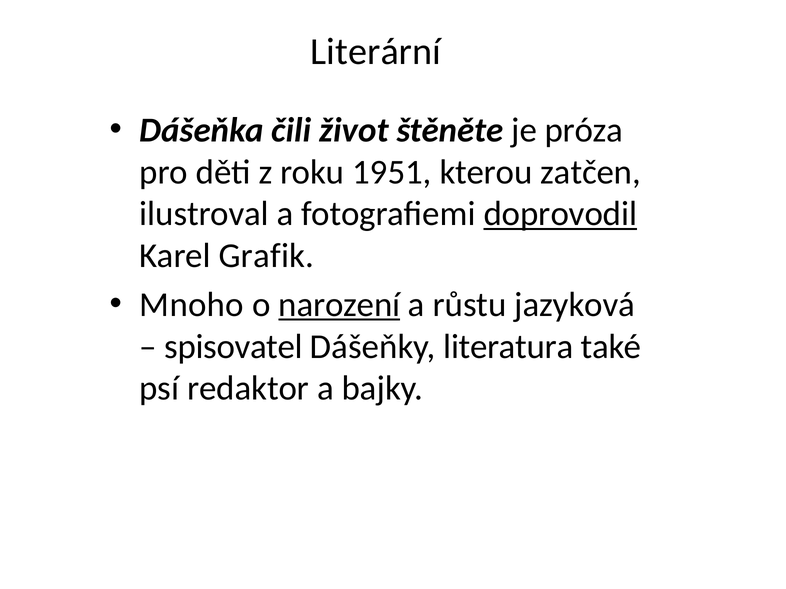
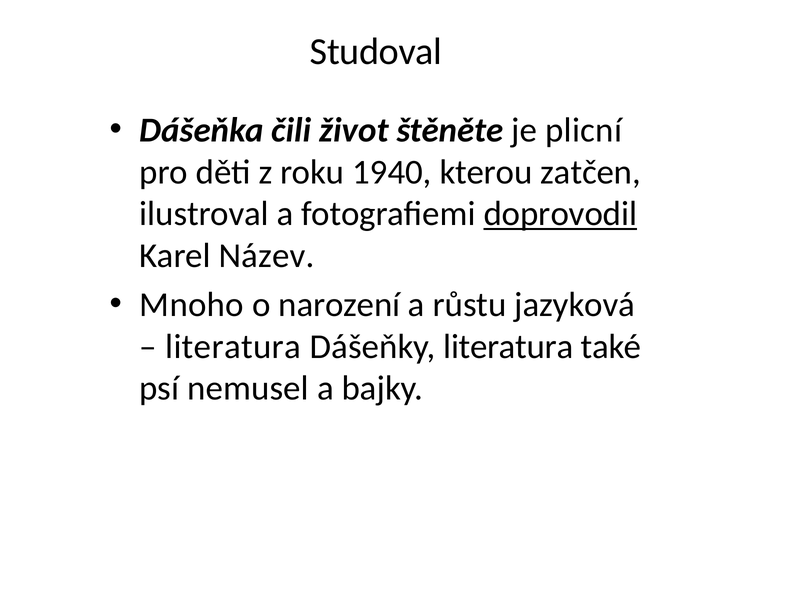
Literární: Literární -> Studoval (376, 52)
próza: próza -> plicní (584, 130)
1951: 1951 -> 1940 (392, 172)
Grafik: Grafik -> Název (267, 256)
narození underline: present -> none (339, 305)
spisovatel: spisovatel -> literatura (233, 347)
redaktor: redaktor -> nemusel (248, 389)
